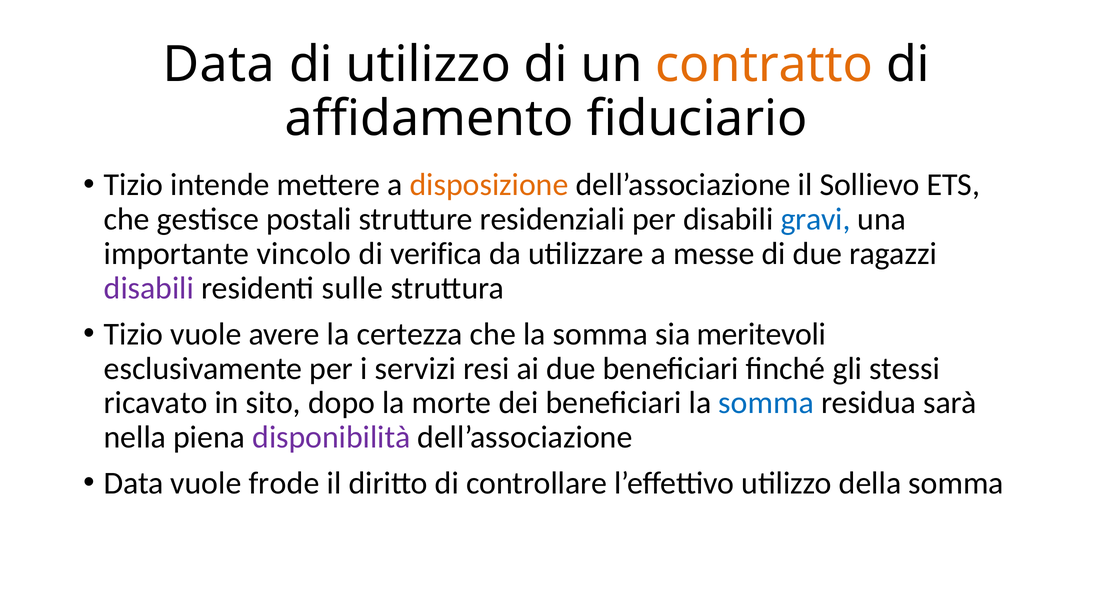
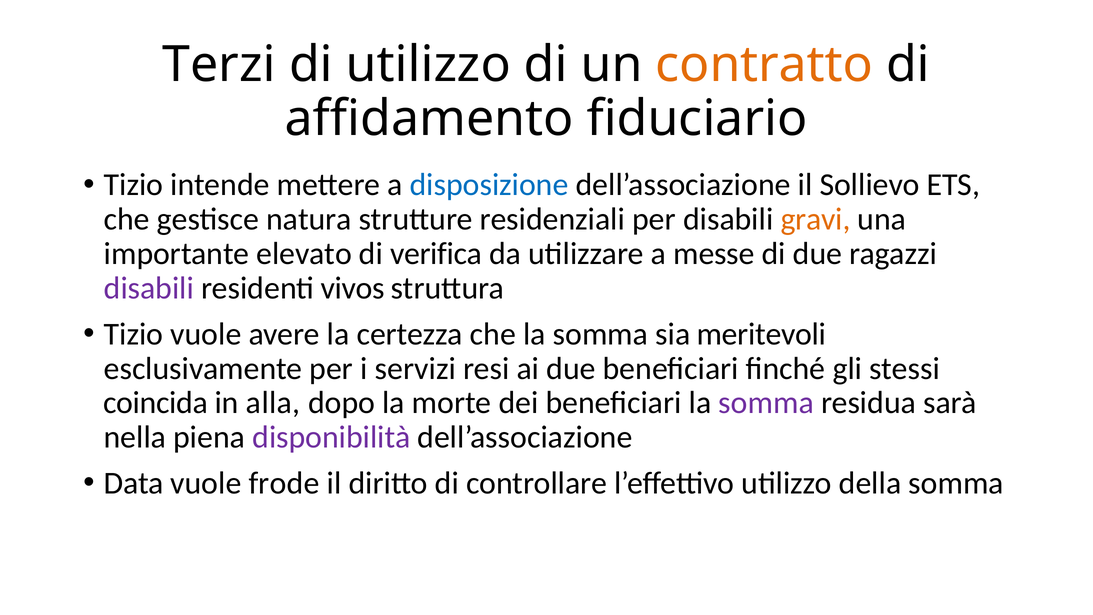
Data: Data -> Terzi (219, 65)
disposizione colour: orange -> blue (489, 185)
postali: postali -> natura (309, 219)
gravi colour: blue -> orange (816, 219)
vincolo: vincolo -> elevato (304, 254)
sulle: sulle -> vivos (353, 288)
ricavato: ricavato -> coincida (156, 403)
sito: sito -> alla (273, 403)
somma colour: blue -> purple (766, 403)
